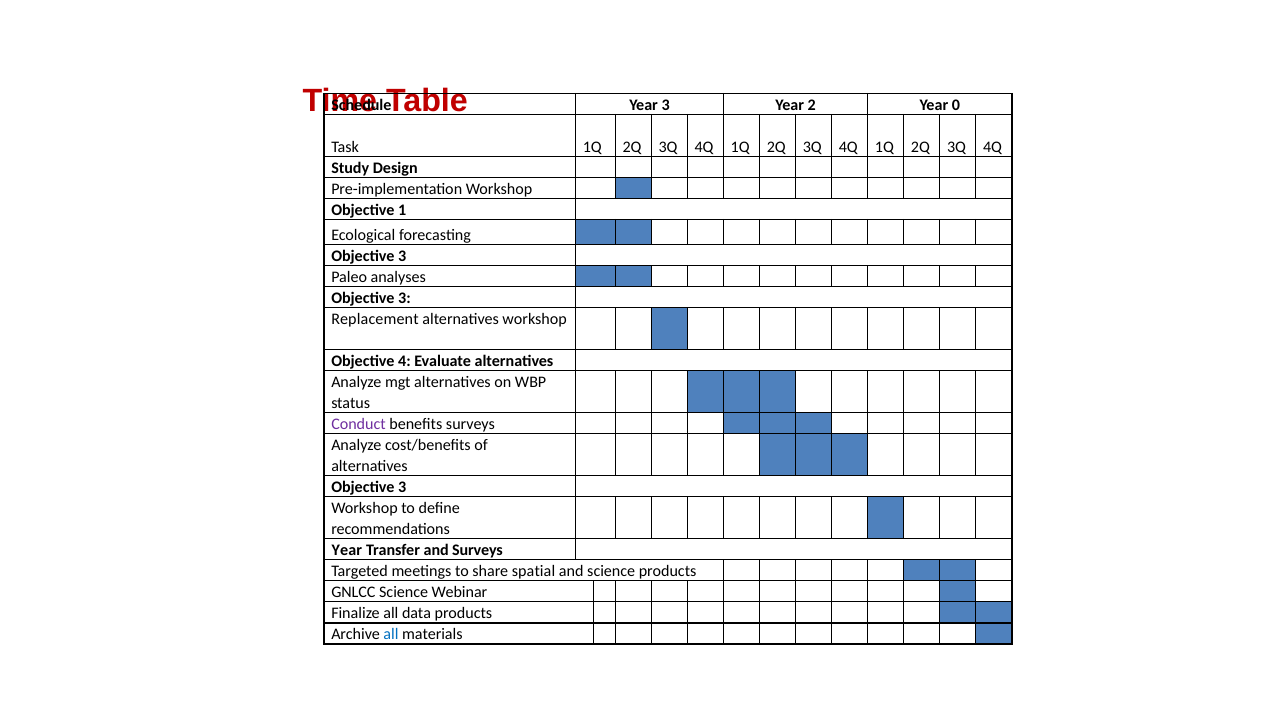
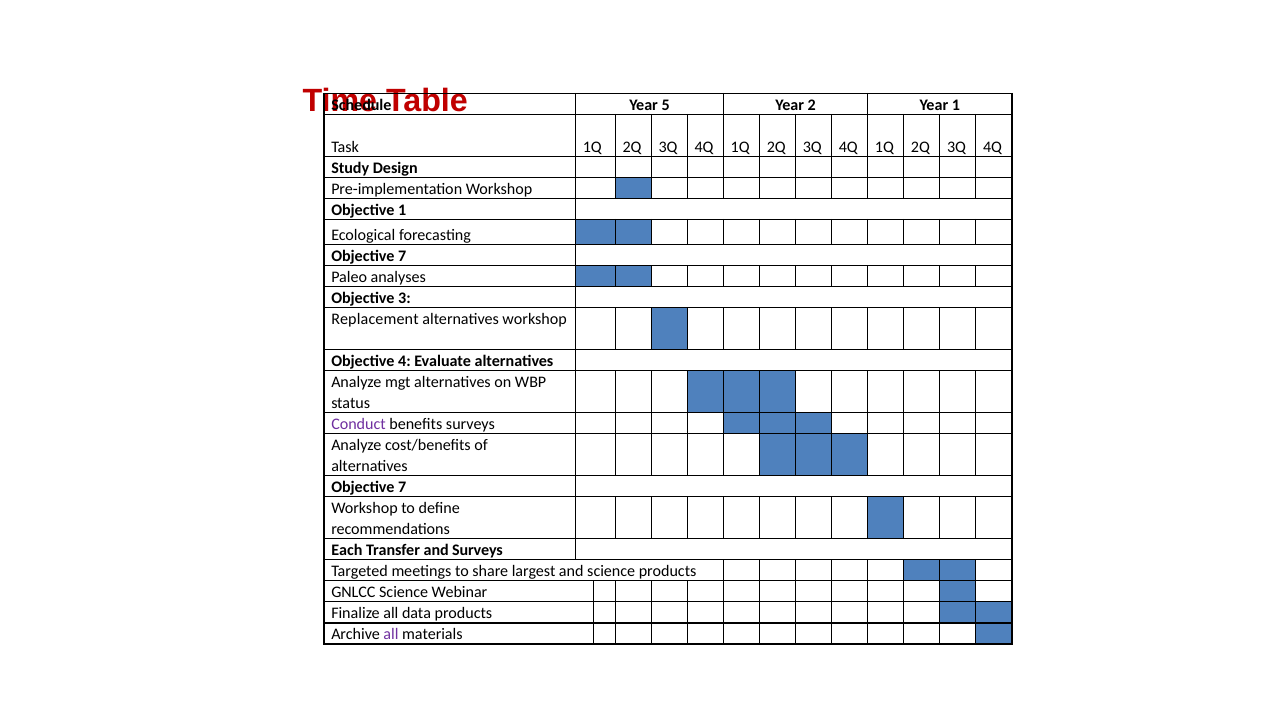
Year 3: 3 -> 5 (666, 105)
Year 0: 0 -> 1 (956, 105)
3: 3 -> 7 (402, 256)
3: 3 -> 7 (402, 488)
Year: Year -> Each (347, 551)
spatial: spatial -> largest (534, 572)
all colour: blue -> purple (391, 635)
